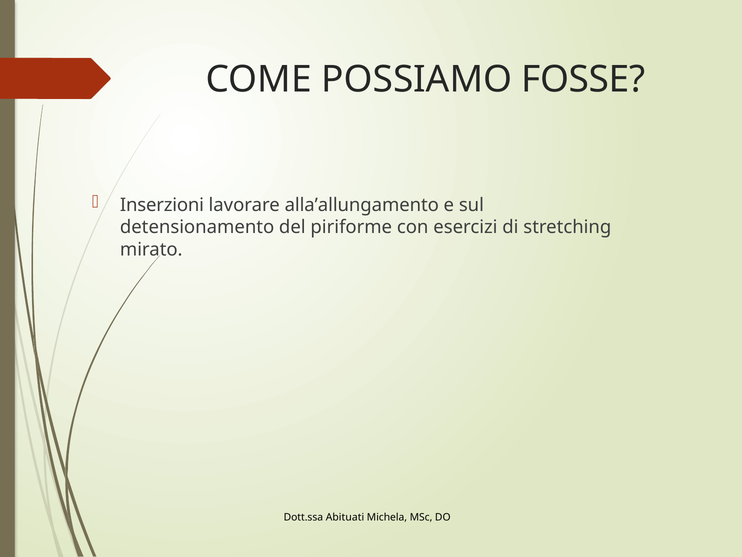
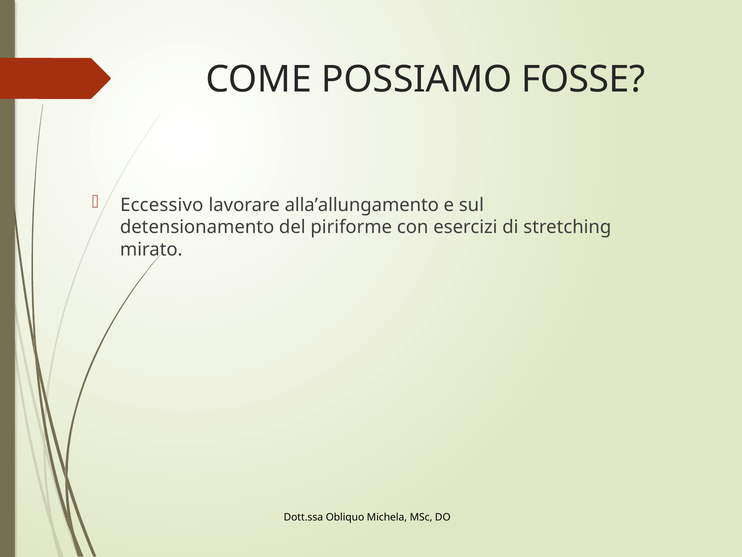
Inserzioni: Inserzioni -> Eccessivo (162, 205)
Abituati: Abituati -> Obliquo (345, 517)
